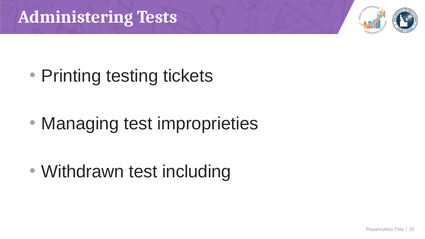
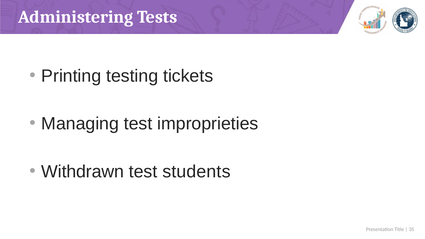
including: including -> students (196, 172)
